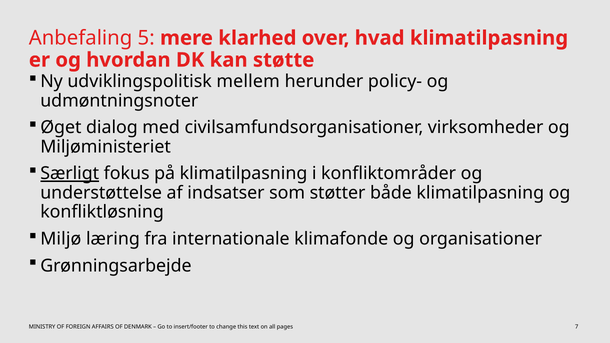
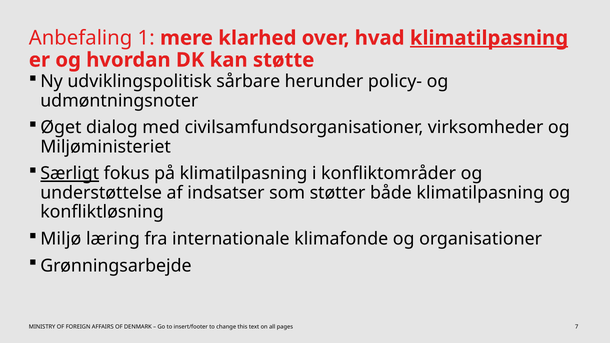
5: 5 -> 1 (146, 38)
klimatilpasning underline: none -> present (489, 38)
mellem: mellem -> sårbare (248, 82)
